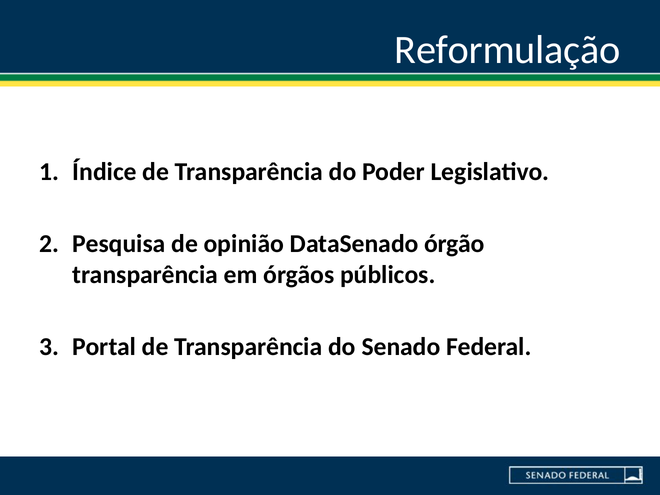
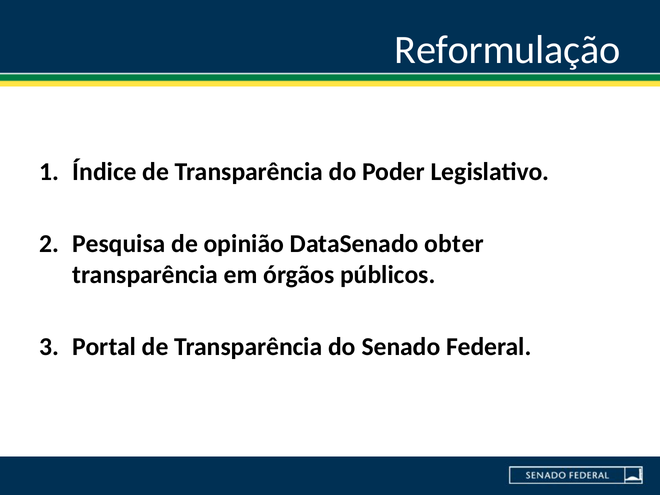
órgão: órgão -> obter (454, 244)
